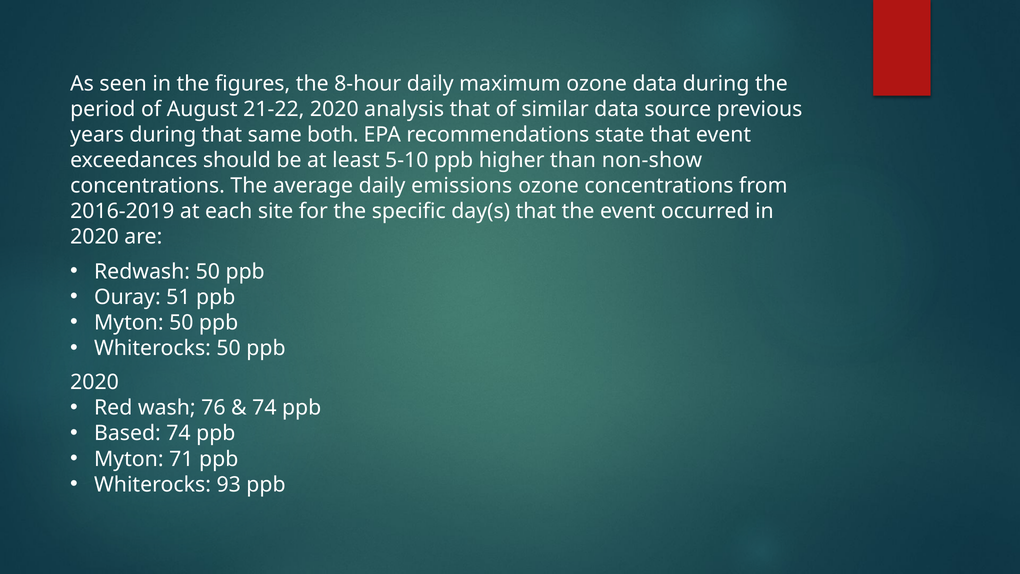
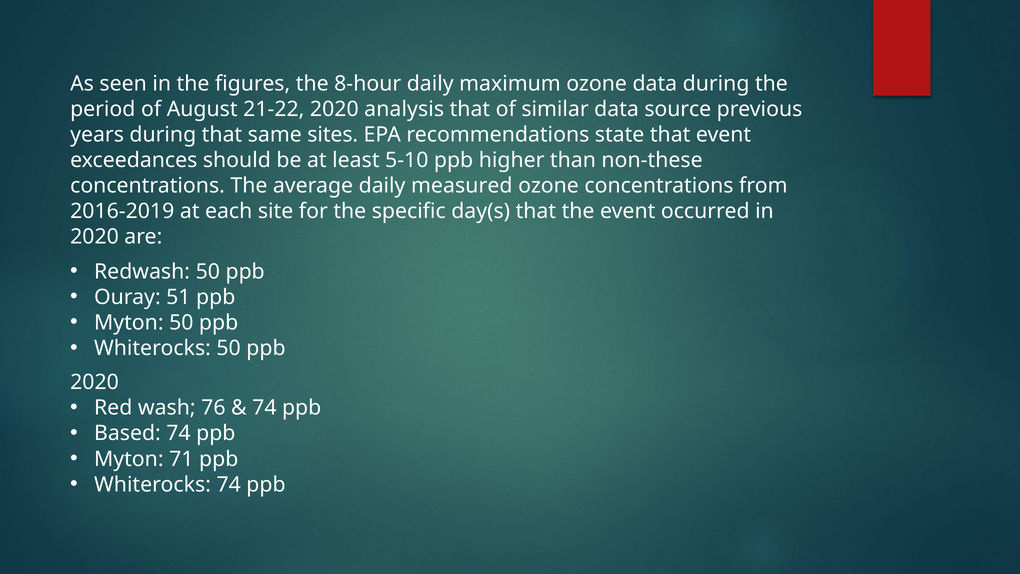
both: both -> sites (333, 135)
non-show: non-show -> non-these (652, 160)
emissions: emissions -> measured (462, 186)
Whiterocks 93: 93 -> 74 (229, 484)
